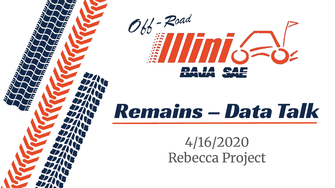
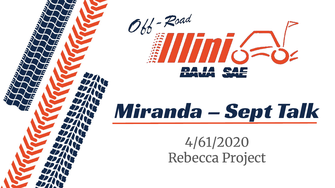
Remains: Remains -> Miranda (159, 111)
Data: Data -> Sept (249, 111)
4/16/2020: 4/16/2020 -> 4/61/2020 (217, 143)
